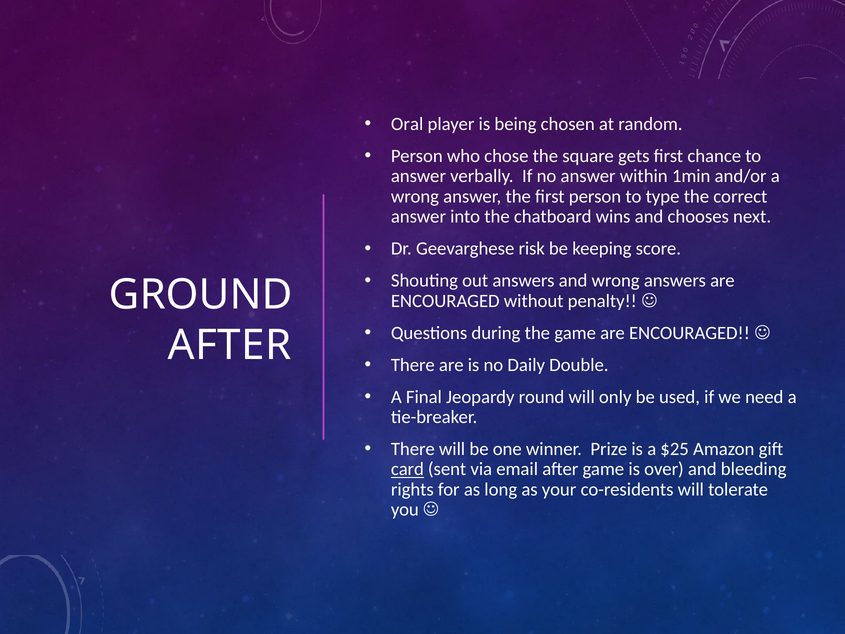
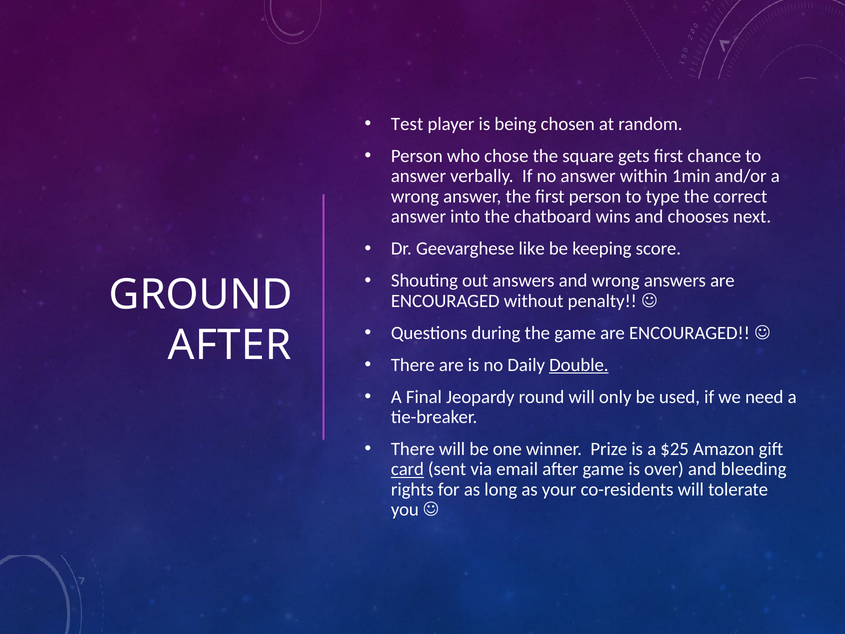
Oral: Oral -> Test (407, 124)
risk: risk -> like (532, 249)
Double underline: none -> present (579, 365)
